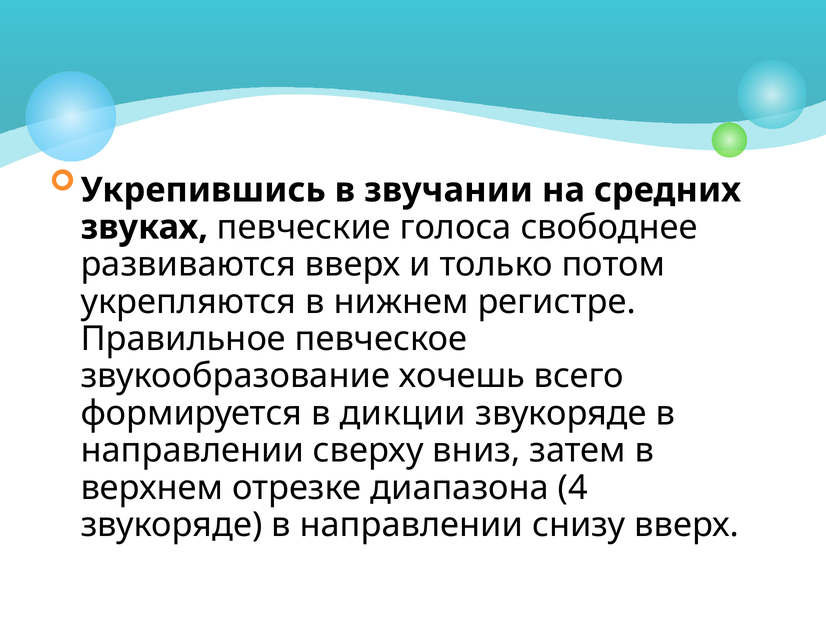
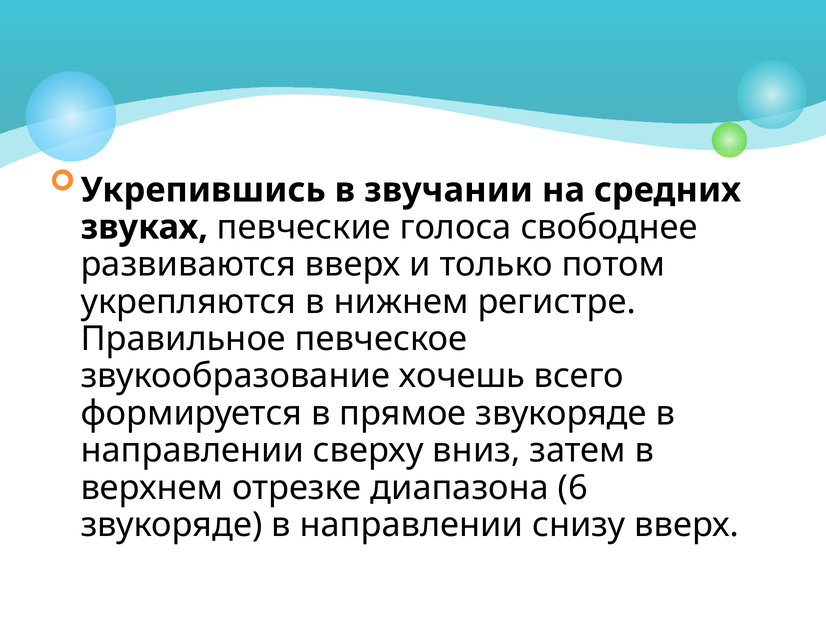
дикции: дикции -> прямое (403, 413)
4: 4 -> 6 (573, 487)
